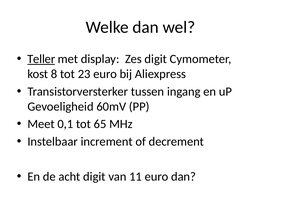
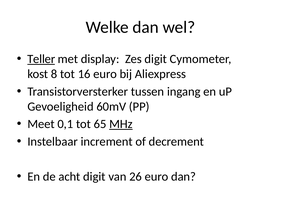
23: 23 -> 16 (84, 74)
MHz underline: none -> present (121, 124)
11: 11 -> 26 (136, 176)
